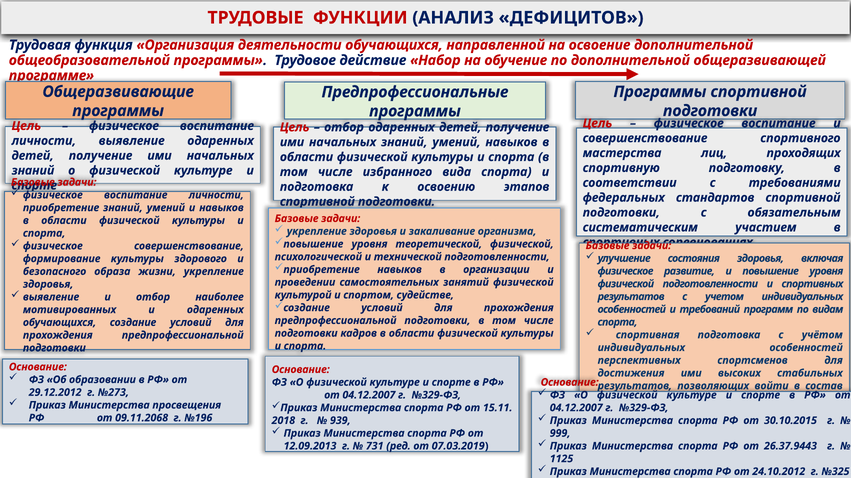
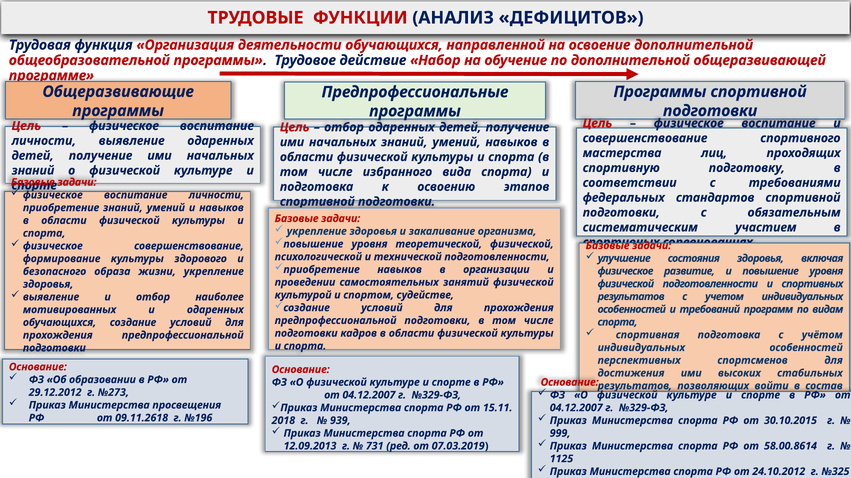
09.11.2068: 09.11.2068 -> 09.11.2618 (142, 418)
26.37.9443: 26.37.9443 -> 58.00.8614 (790, 447)
